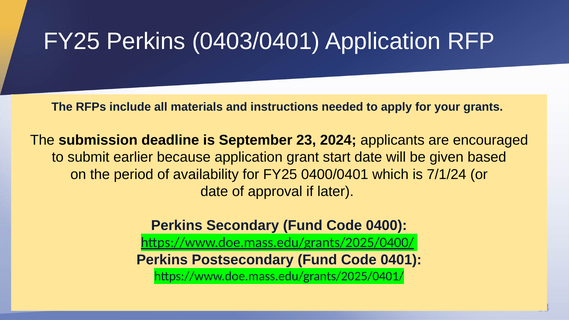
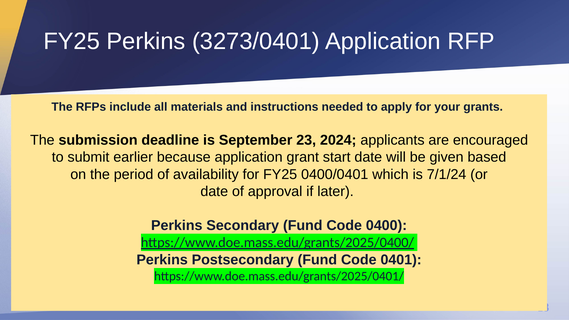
0403/0401: 0403/0401 -> 3273/0401 (256, 41)
